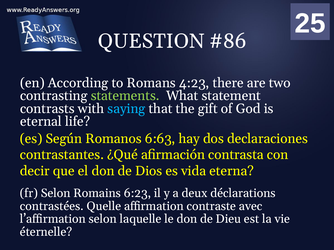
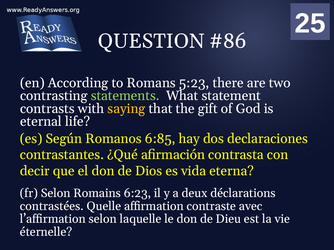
4:23: 4:23 -> 5:23 (194, 83)
saying colour: light blue -> yellow (126, 109)
6:63: 6:63 -> 6:85 (160, 139)
